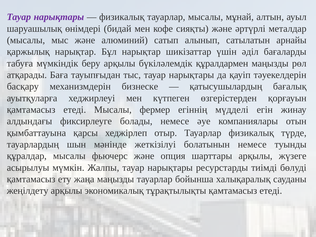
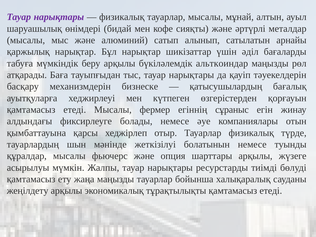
құралдармен: құралдармен -> альткоиндар (222, 63)
мүдделі: мүдделі -> сұраныс (232, 110)
